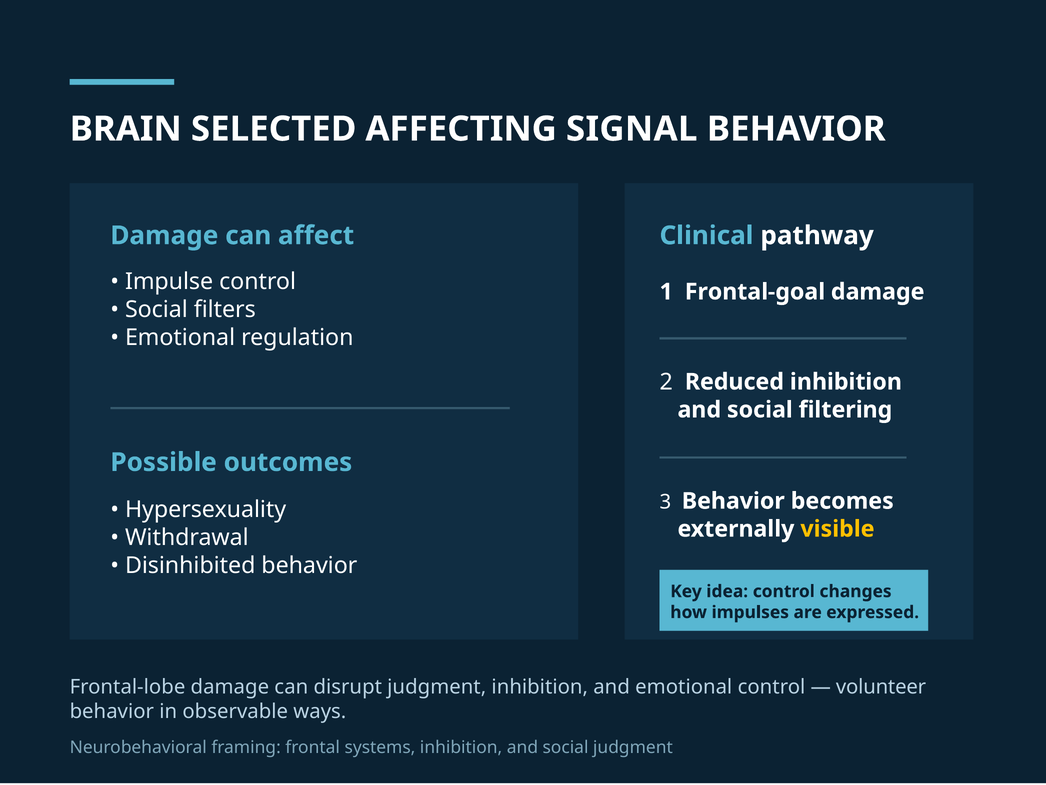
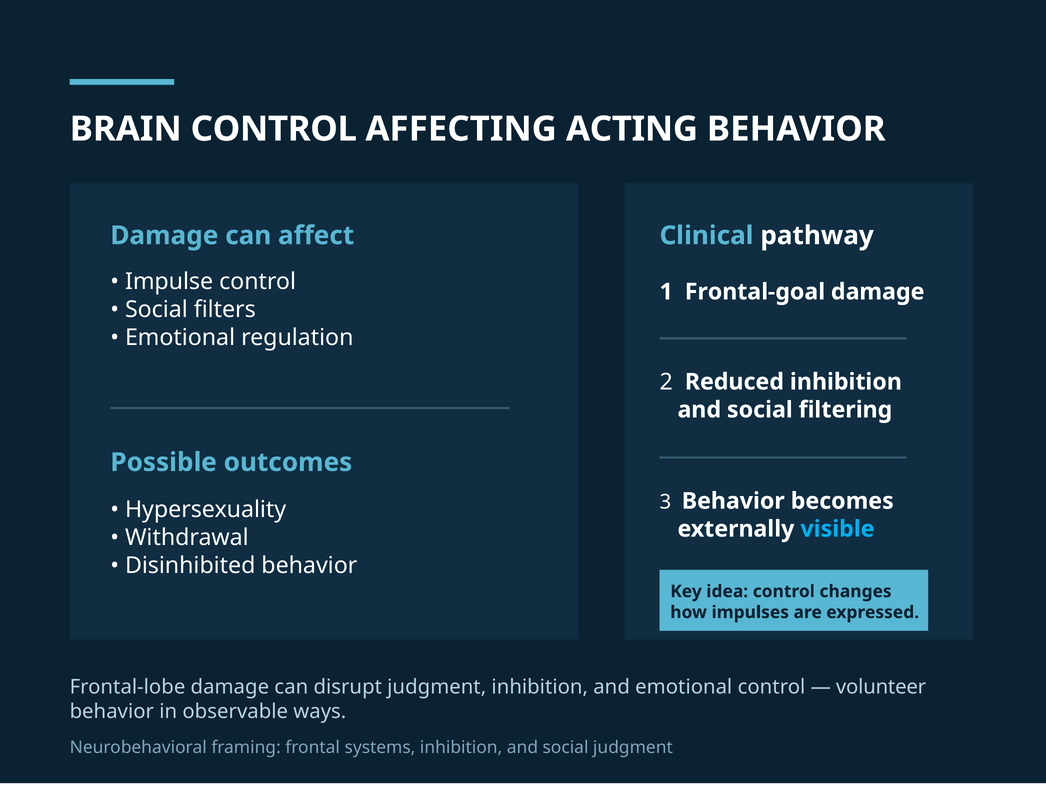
BRAIN SELECTED: SELECTED -> CONTROL (274, 129)
SIGNAL: SIGNAL -> ACTING (632, 129)
visible colour: yellow -> light blue (837, 529)
